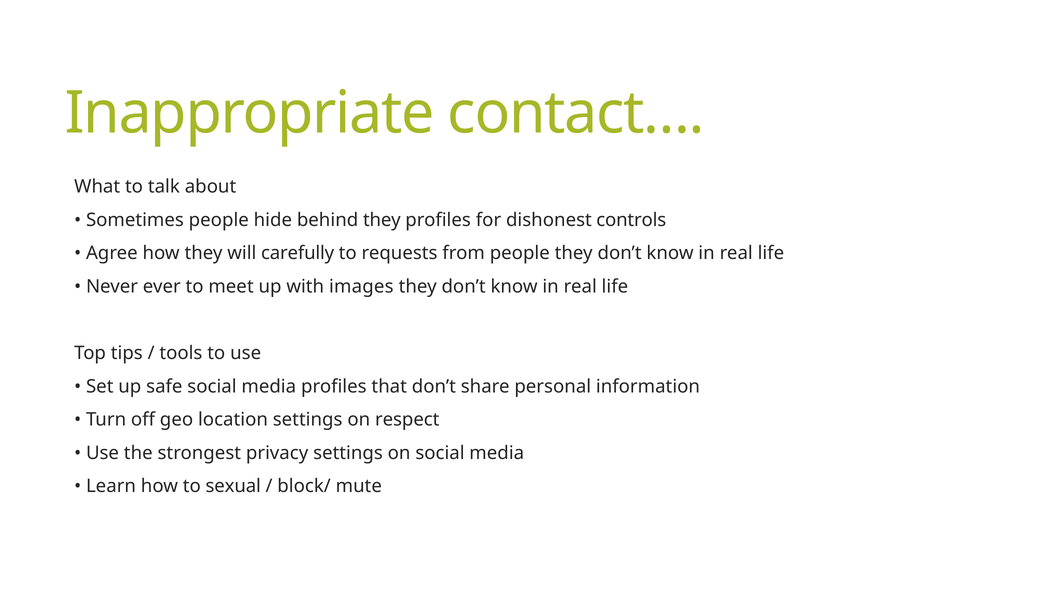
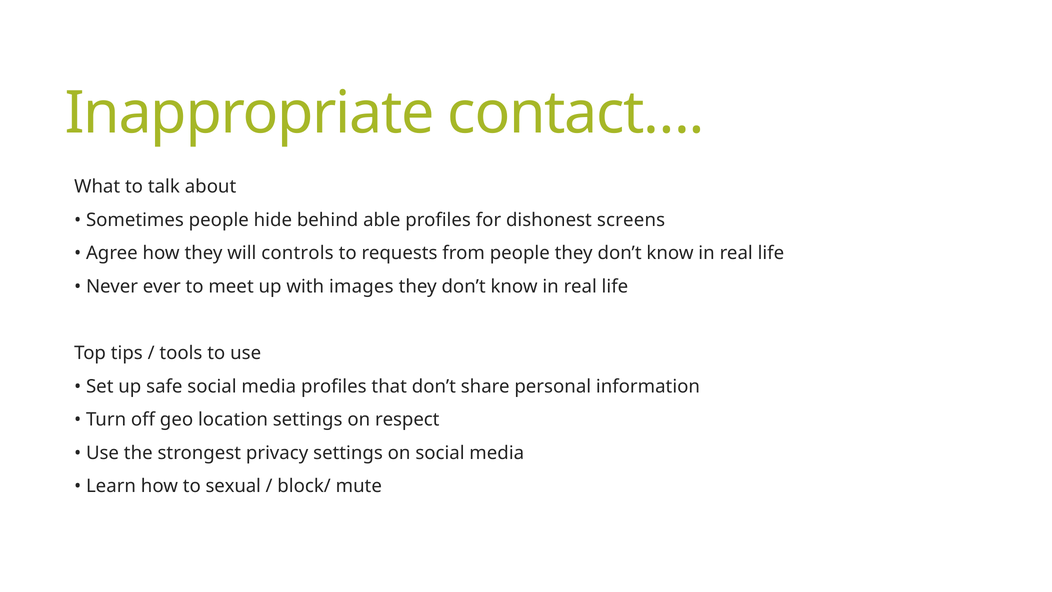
behind they: they -> able (382, 220)
controls: controls -> screens (631, 220)
carefully: carefully -> controls (297, 253)
